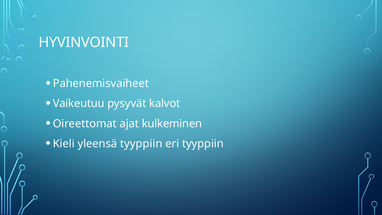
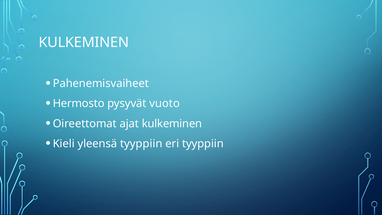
HYVINVOINTI: HYVINVOINTI -> KULKEMINEN (84, 42)
Vaikeutuu: Vaikeutuu -> Hermosto (79, 103)
kalvot: kalvot -> vuoto (165, 103)
